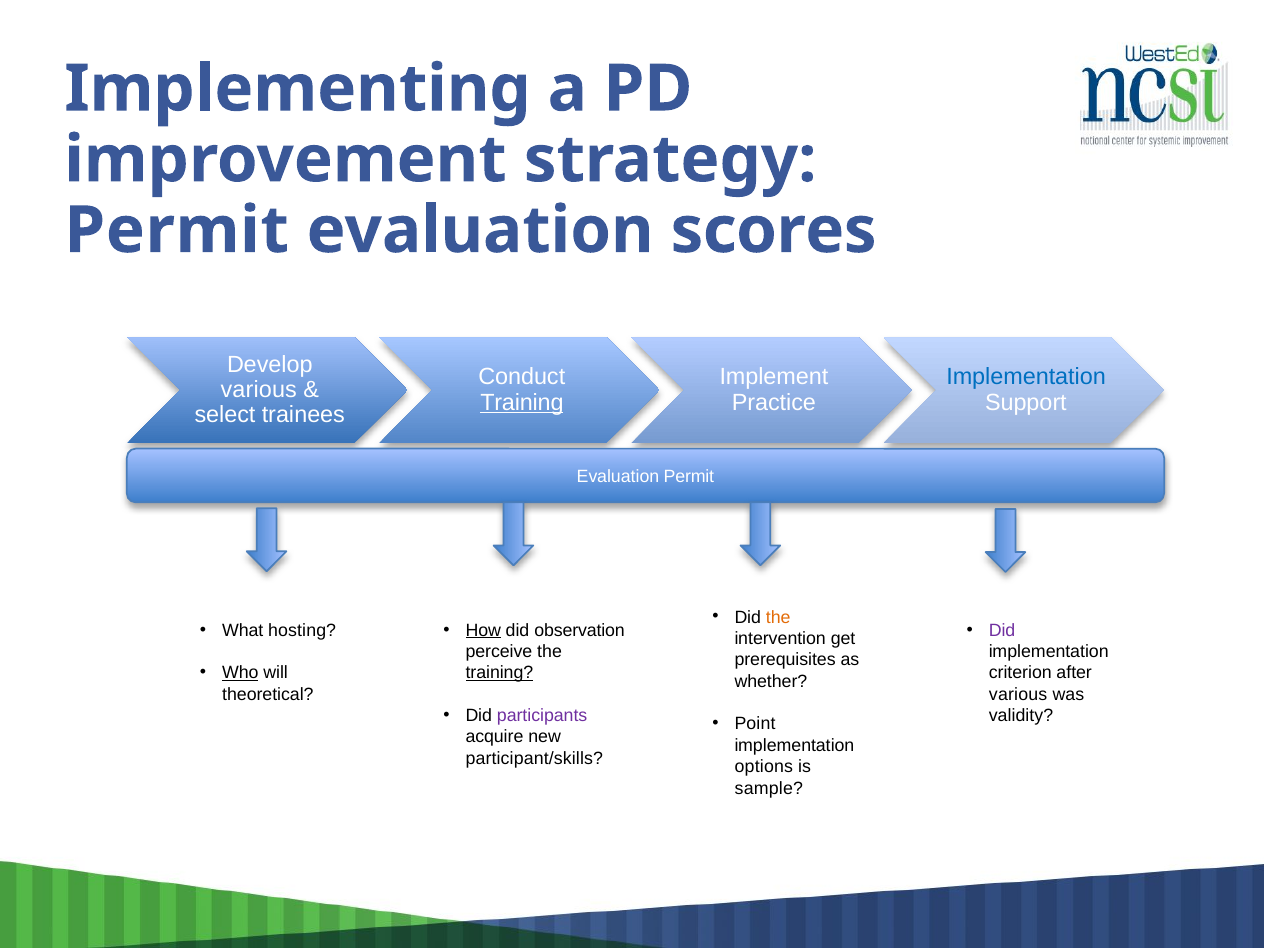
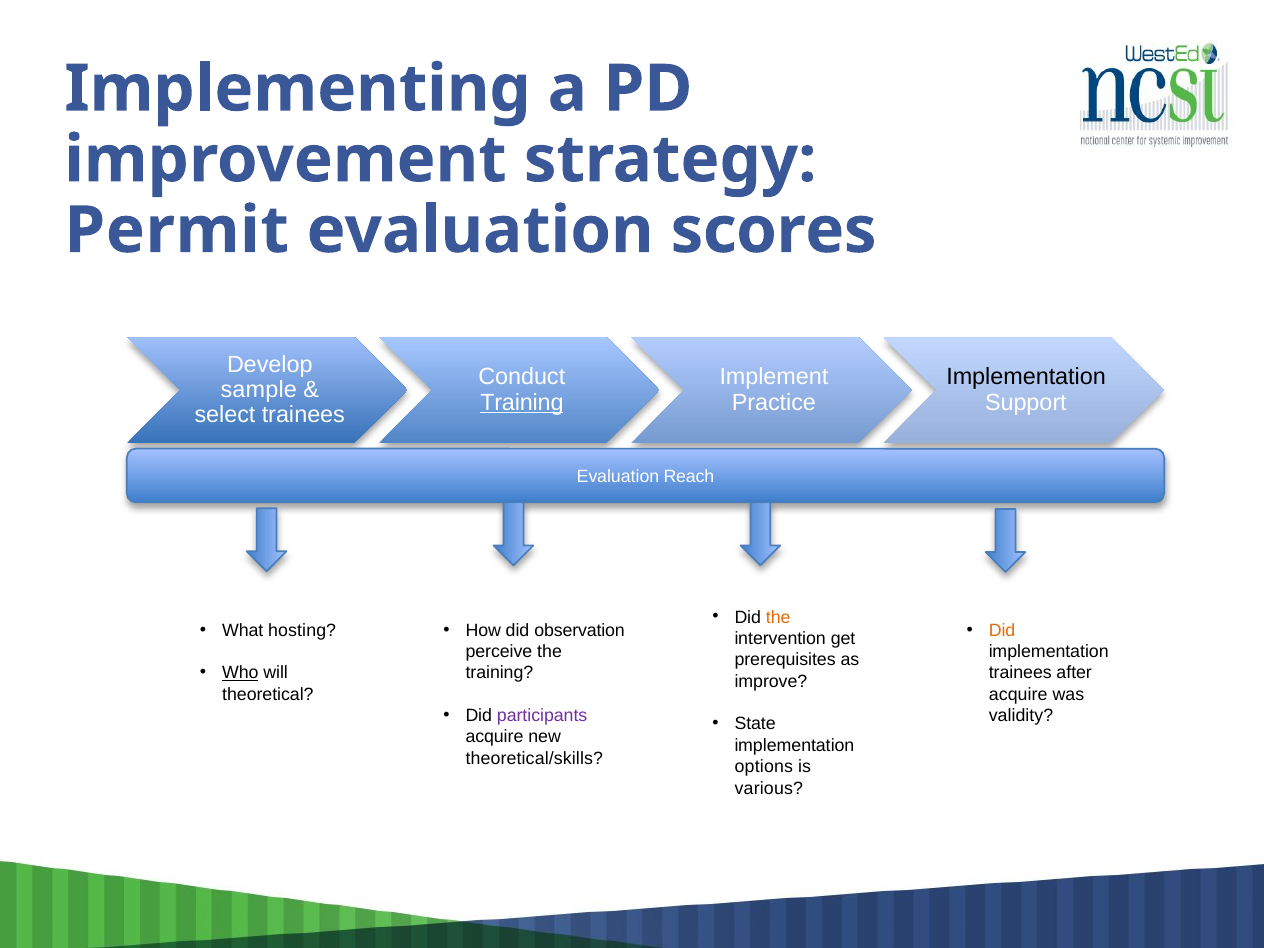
Implementation colour: blue -> black (1026, 377)
various: various -> sample (259, 390)
Evaluation Permit: Permit -> Reach (689, 477)
How underline: present -> none (483, 630)
Did colour: purple -> orange (1002, 630)
training underline: present -> none (499, 673)
criterion: criterion -> trainees (1020, 673)
whether: whether -> improve (771, 681)
various: various -> acquire (1018, 694)
Point: Point -> State (755, 724)
participant/skills: participant/skills -> theoretical/skills (534, 759)
sample: sample -> various (769, 788)
